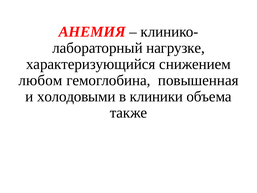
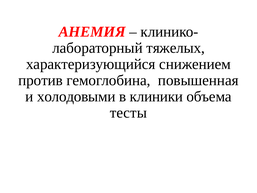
нагрузке: нагрузке -> тяжелых (176, 48)
любом: любом -> против (41, 80)
также: также -> тесты (128, 113)
